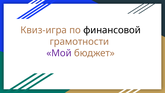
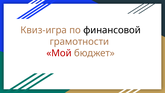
Мой colour: purple -> red (59, 53)
